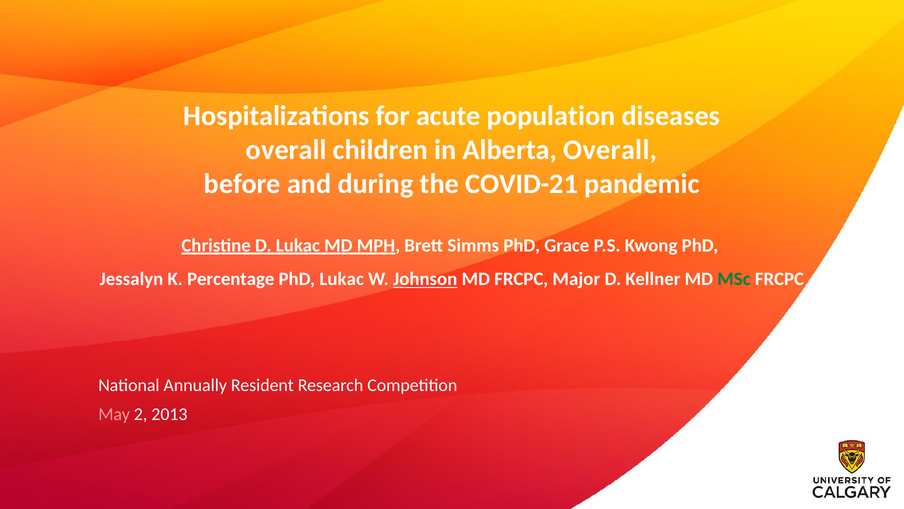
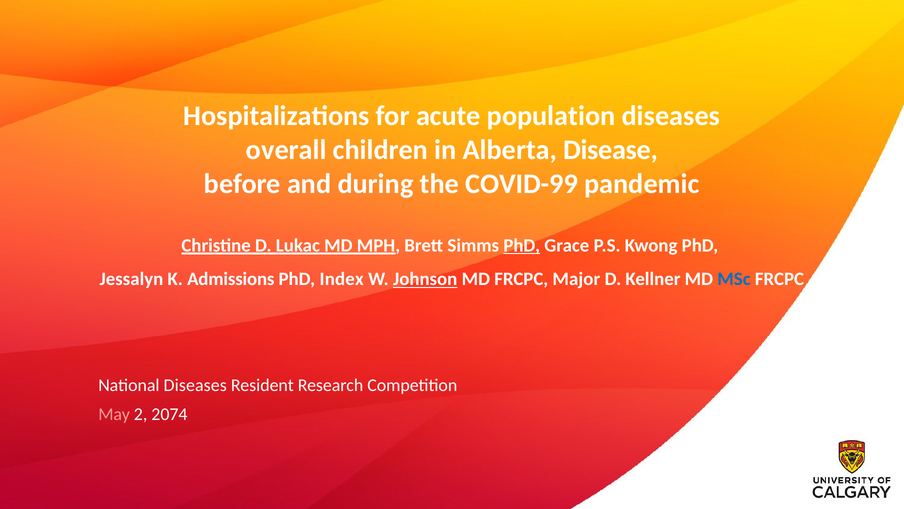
Alberta Overall: Overall -> Disease (611, 150)
COVID-21: COVID-21 -> COVID-99 (522, 184)
PhD underline: none -> present (522, 245)
Percentage: Percentage -> Admissions (231, 279)
PhD Lukac: Lukac -> Index (342, 279)
MSc colour: green -> blue (734, 279)
National Annually: Annually -> Diseases (195, 385)
2013: 2013 -> 2074 (169, 414)
